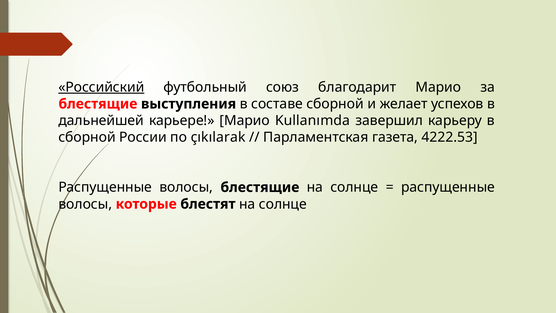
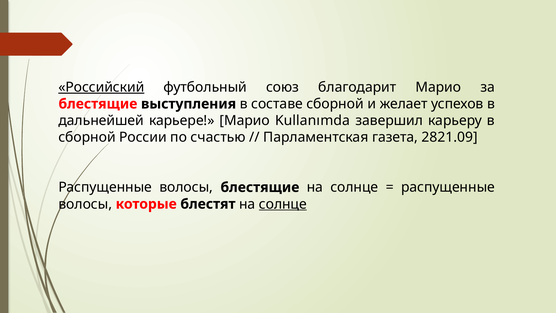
çıkılarak: çıkılarak -> счастью (218, 137)
4222.53: 4222.53 -> 2821.09 (450, 137)
солнце underline: none -> present (283, 204)
